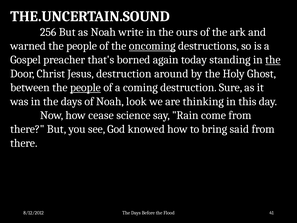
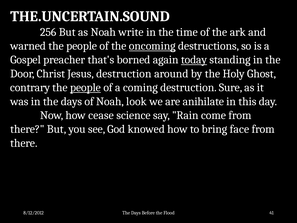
ours: ours -> time (187, 32)
today underline: none -> present (194, 60)
the underline: present -> none (273, 60)
between: between -> contrary (30, 87)
thinking: thinking -> anihilate (203, 101)
said: said -> face (239, 129)
